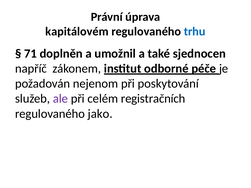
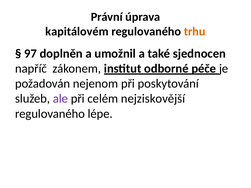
trhu colour: blue -> orange (195, 32)
71: 71 -> 97 (30, 54)
registračních: registračních -> nejziskovější (153, 99)
jako: jako -> lépe (100, 114)
